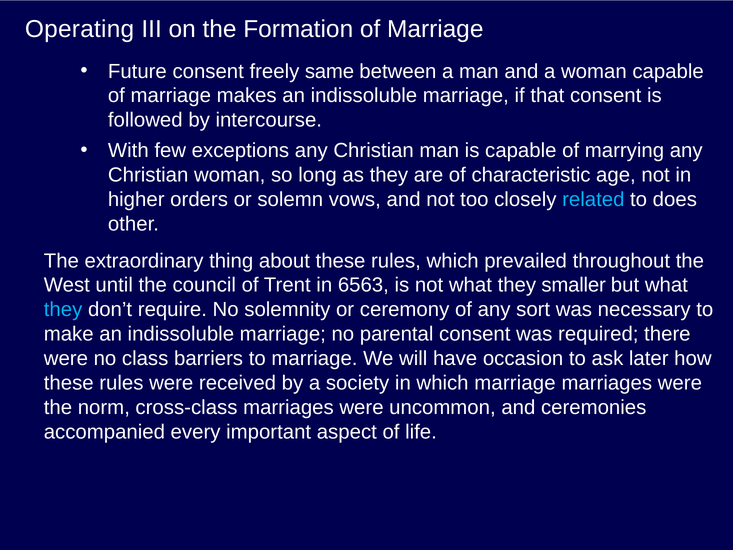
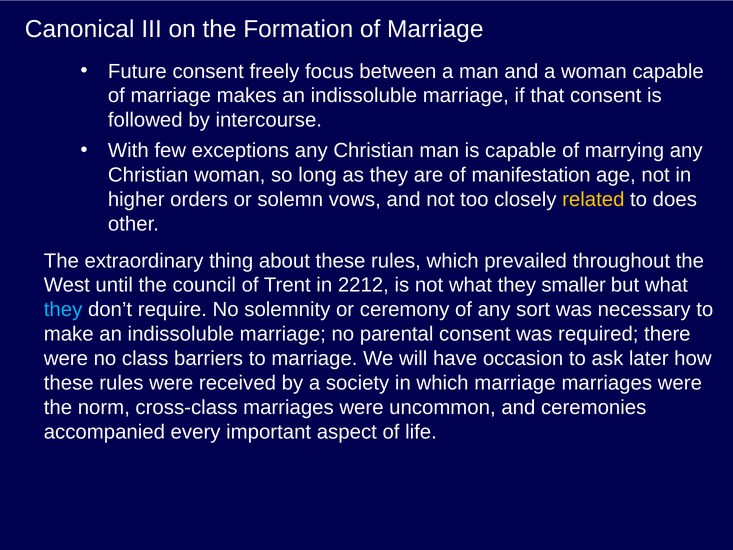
Operating: Operating -> Canonical (80, 29)
same: same -> focus (329, 71)
characteristic: characteristic -> manifestation (531, 175)
related colour: light blue -> yellow (593, 200)
6563: 6563 -> 2212 (363, 285)
